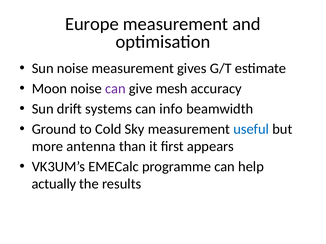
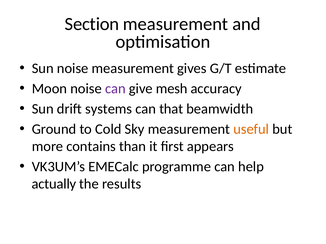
Europe: Europe -> Section (92, 24)
info: info -> that (171, 109)
useful colour: blue -> orange (251, 129)
antenna: antenna -> contains (91, 147)
